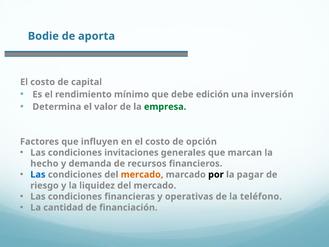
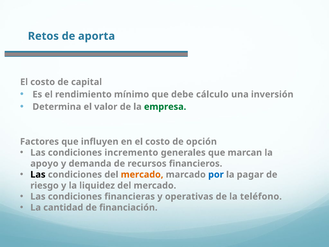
Bodie: Bodie -> Retos (43, 36)
edición: edición -> cálculo (212, 94)
invitaciones: invitaciones -> incremento (131, 152)
hecho: hecho -> apoyo (44, 163)
Las colour: blue -> black (38, 174)
por colour: black -> blue (216, 174)
